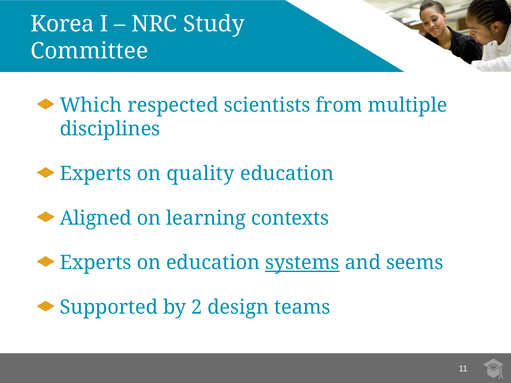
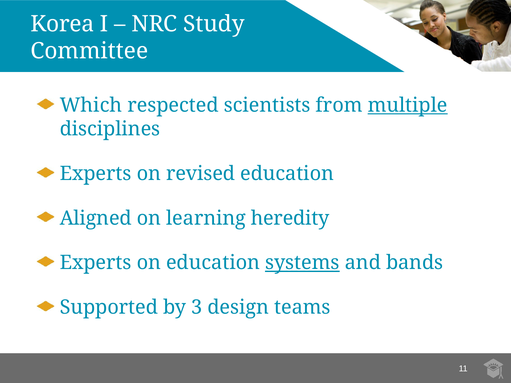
multiple underline: none -> present (408, 105)
quality: quality -> revised (201, 174)
contexts: contexts -> heredity (290, 218)
seems: seems -> bands (415, 263)
2: 2 -> 3 (197, 307)
